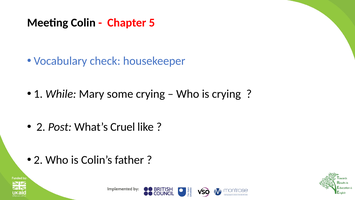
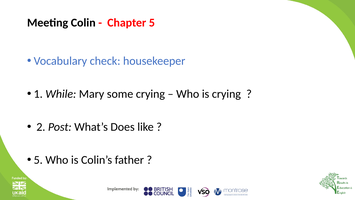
Cruel: Cruel -> Does (123, 127)
2: 2 -> 5 (38, 160)
